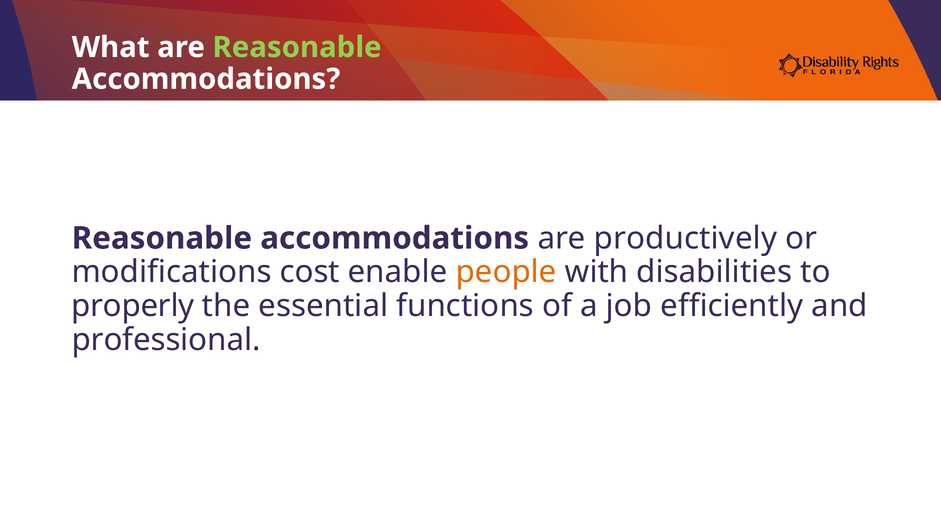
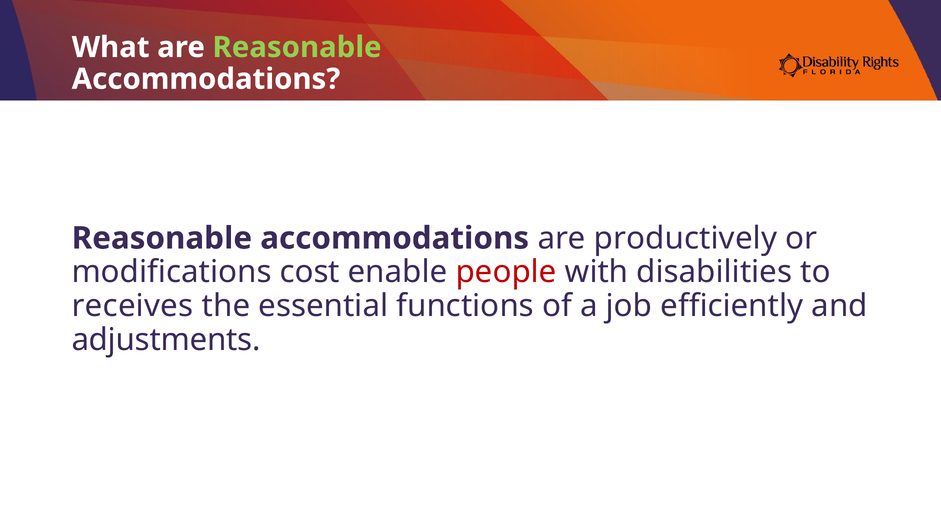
people colour: orange -> red (506, 272)
properly: properly -> receives (132, 306)
professional: professional -> adjustments (166, 340)
